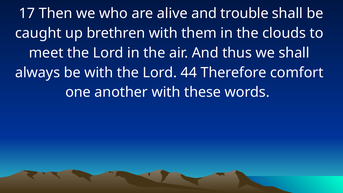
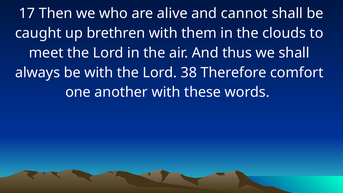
trouble: trouble -> cannot (244, 13)
44: 44 -> 38 (189, 73)
